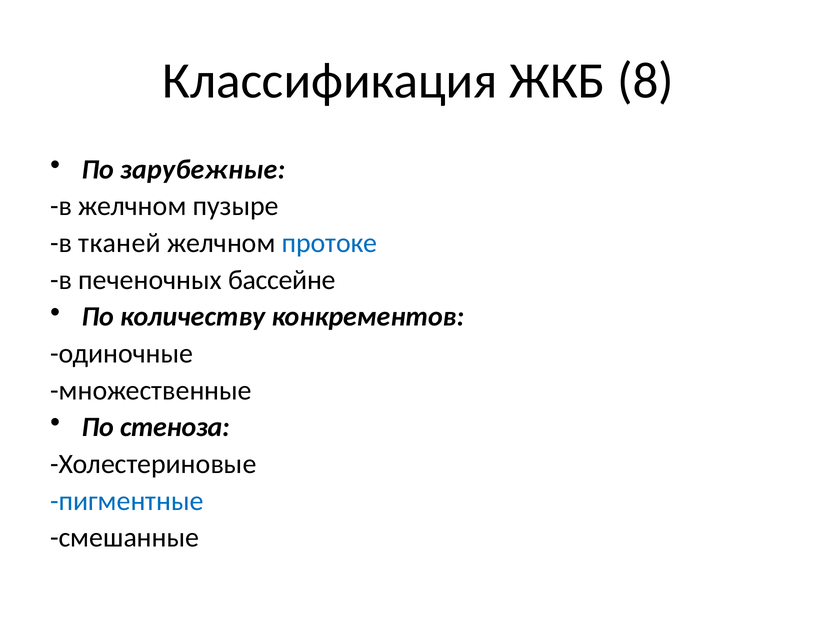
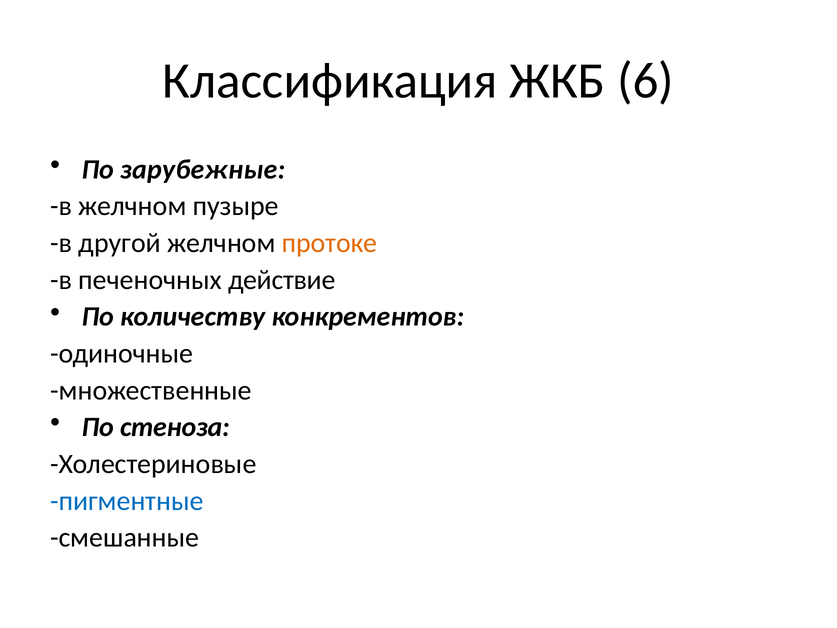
8: 8 -> 6 (645, 81)
тканей: тканей -> другой (120, 243)
протоке colour: blue -> orange (330, 243)
бассейне: бассейне -> действие (282, 280)
